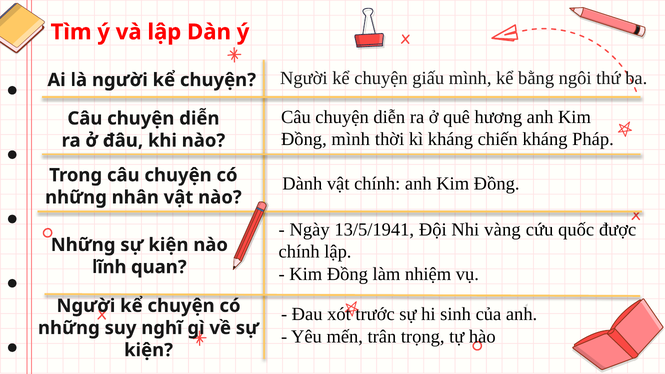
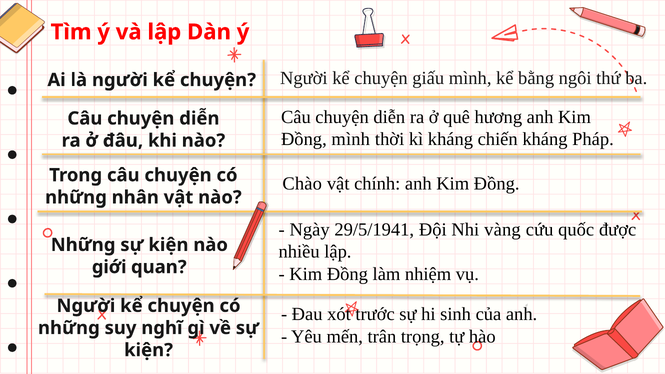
Dành: Dành -> Chào (302, 184)
13/5/1941: 13/5/1941 -> 29/5/1941 (374, 230)
chính: chính -> nhiều (299, 252)
lĩnh: lĩnh -> giới (109, 267)
